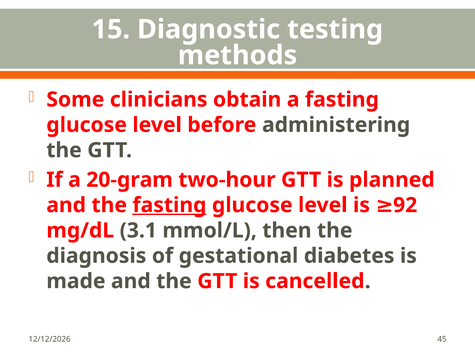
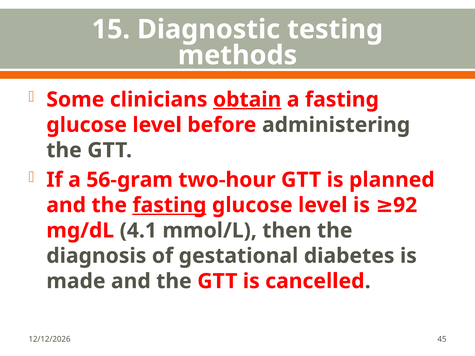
obtain underline: none -> present (247, 100)
20-gram: 20-gram -> 56-gram (130, 180)
3.1: 3.1 -> 4.1 (138, 231)
